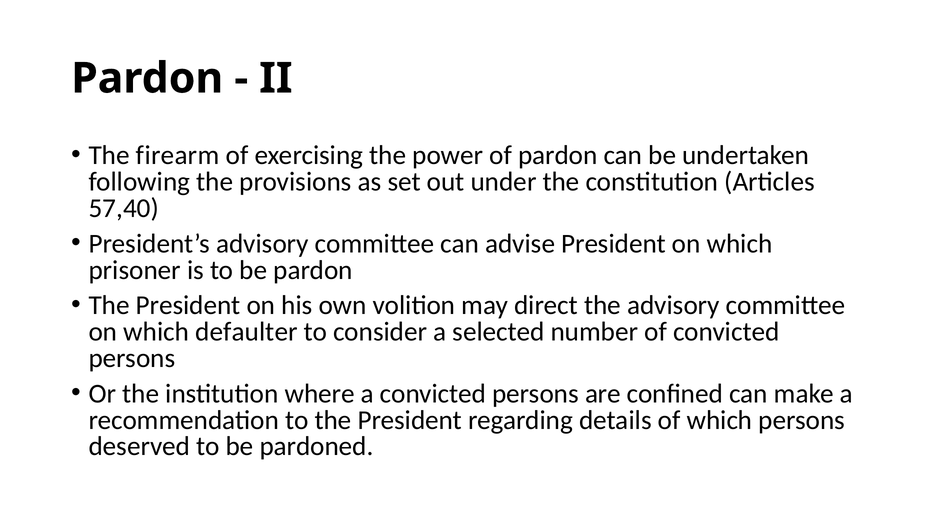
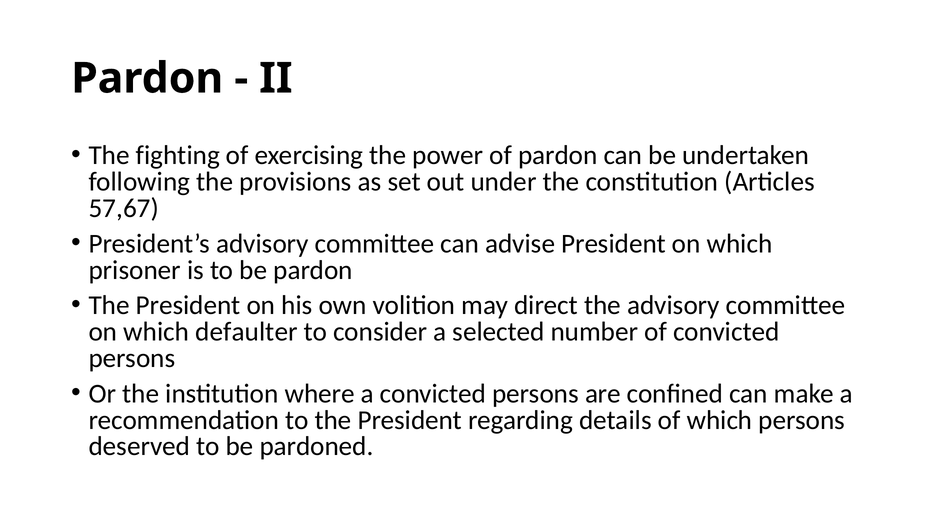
firearm: firearm -> fighting (178, 156)
57,40: 57,40 -> 57,67 (124, 209)
